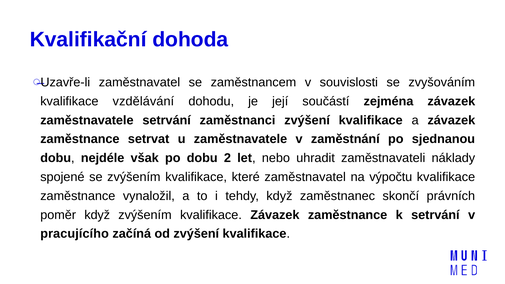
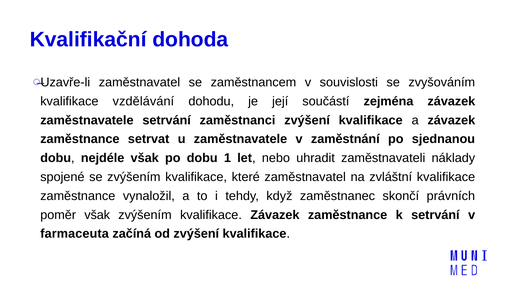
2: 2 -> 1 (227, 158)
výpočtu: výpočtu -> zvláštní (391, 177)
poměr když: když -> však (97, 215)
pracujícího: pracujícího -> farmaceuta (75, 234)
